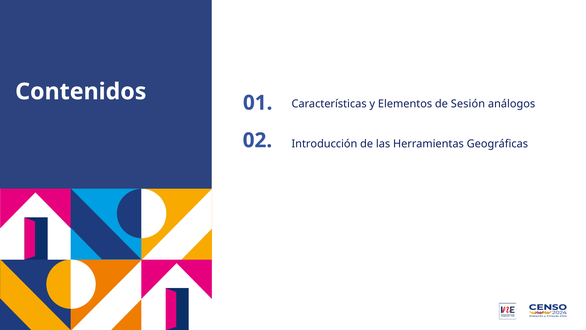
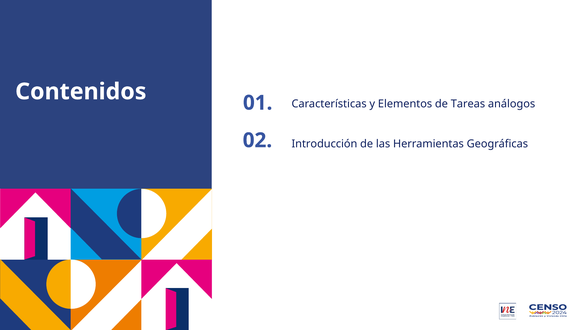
Sesión: Sesión -> Tareas (468, 104)
